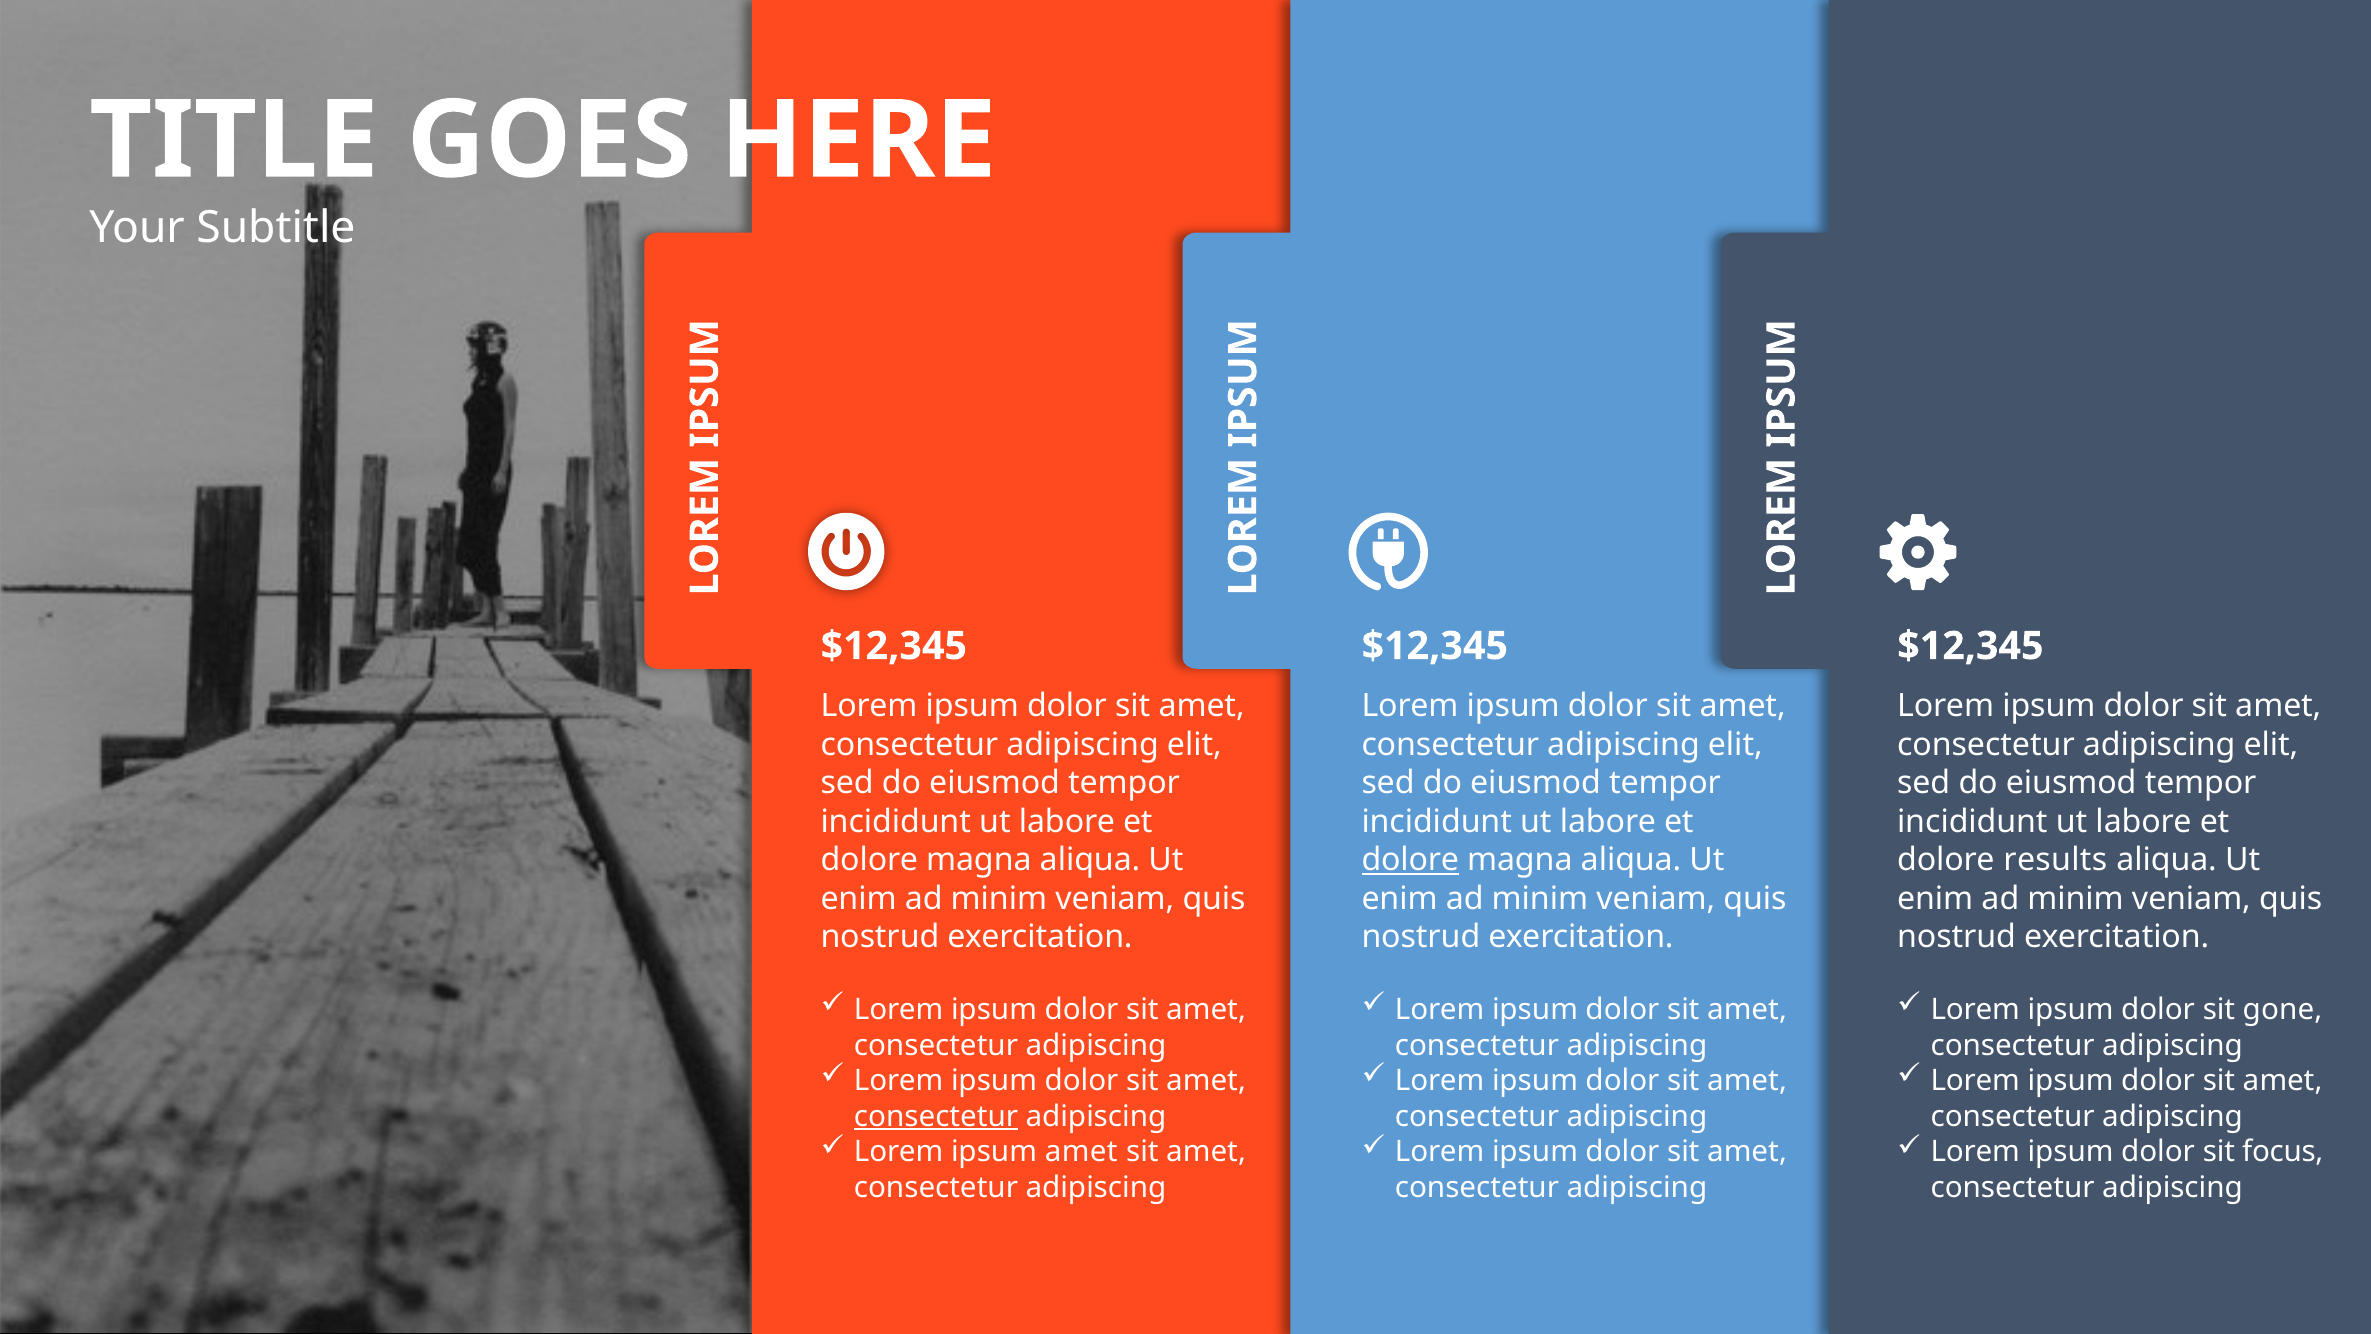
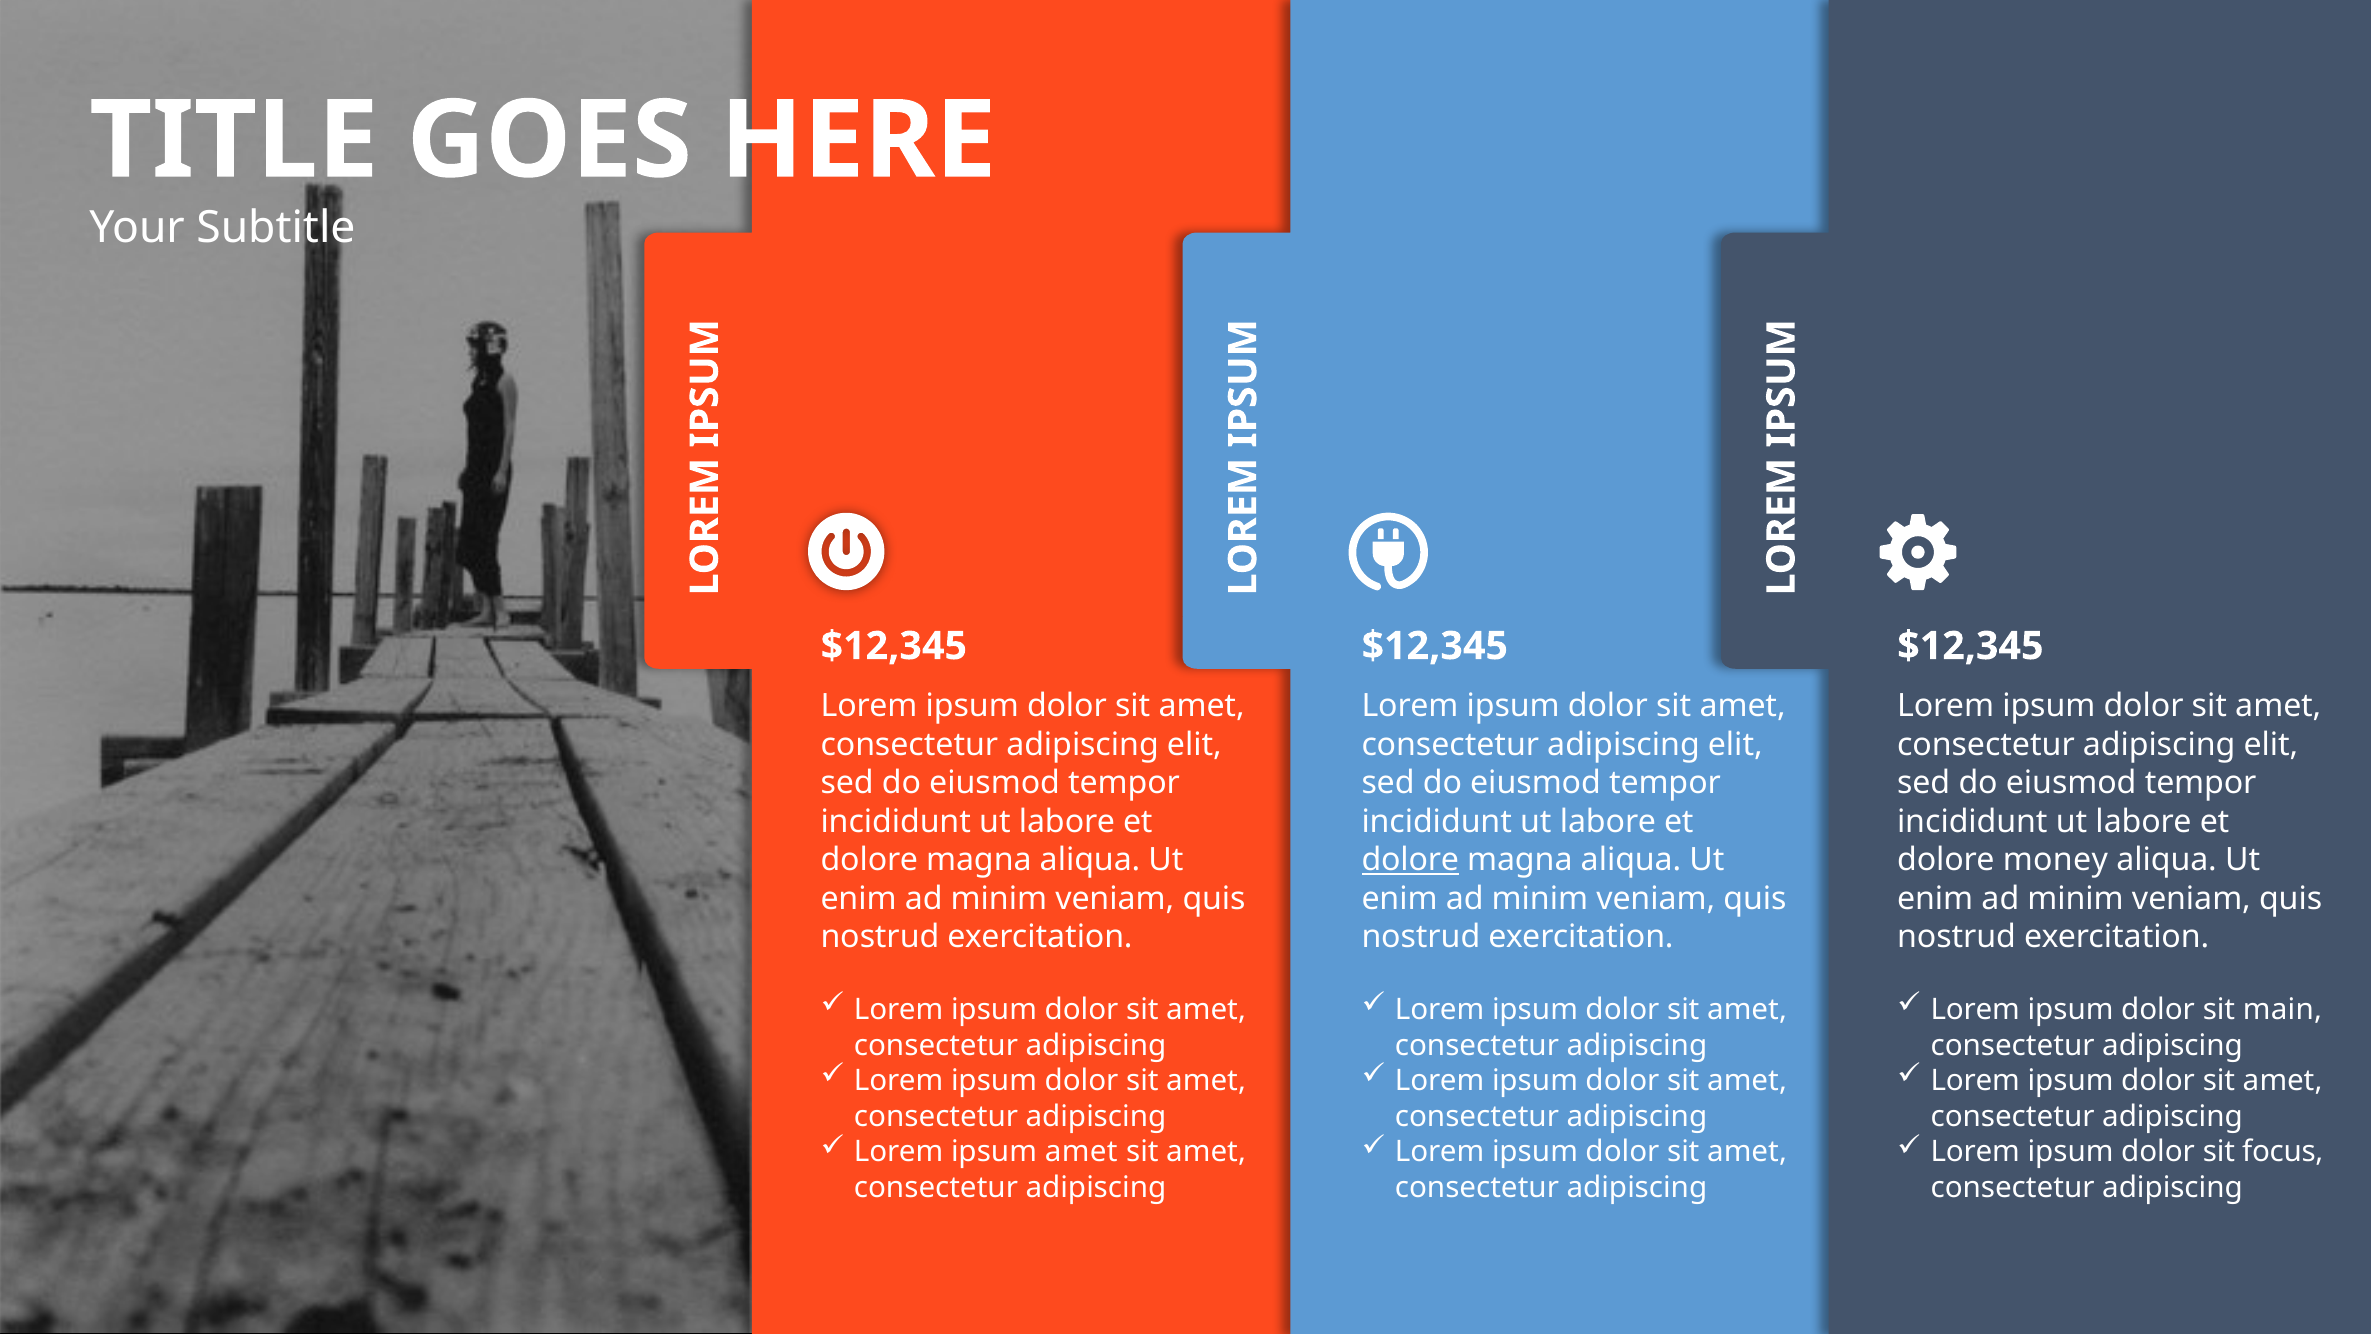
results: results -> money (2055, 860)
gone: gone -> main (2283, 1010)
consectetur underline: present -> none (936, 1116)
